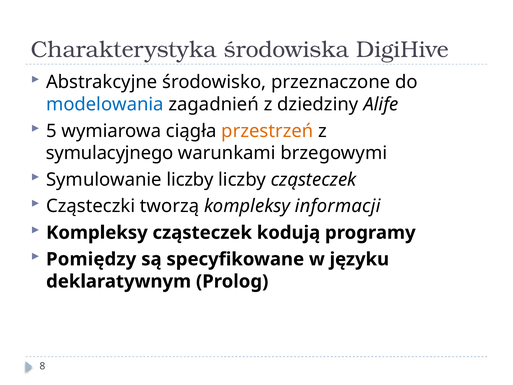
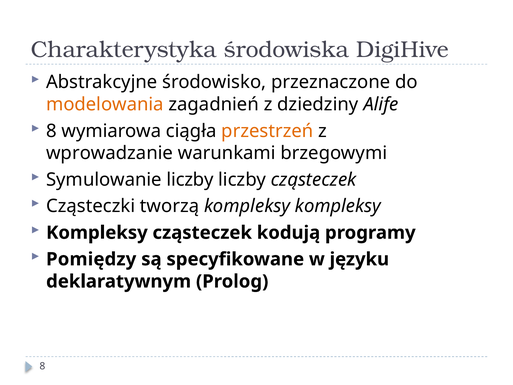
modelowania colour: blue -> orange (105, 104)
5: 5 -> 8 (51, 131)
symulacyjnego: symulacyjnego -> wprowadzanie (110, 153)
kompleksy informacji: informacji -> kompleksy (338, 206)
